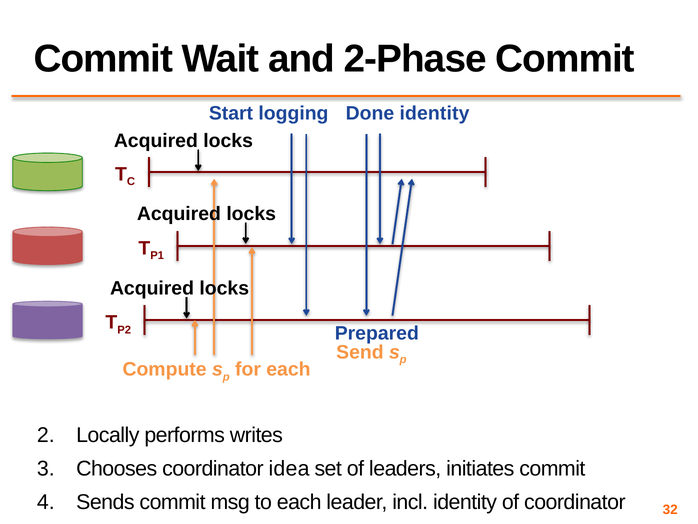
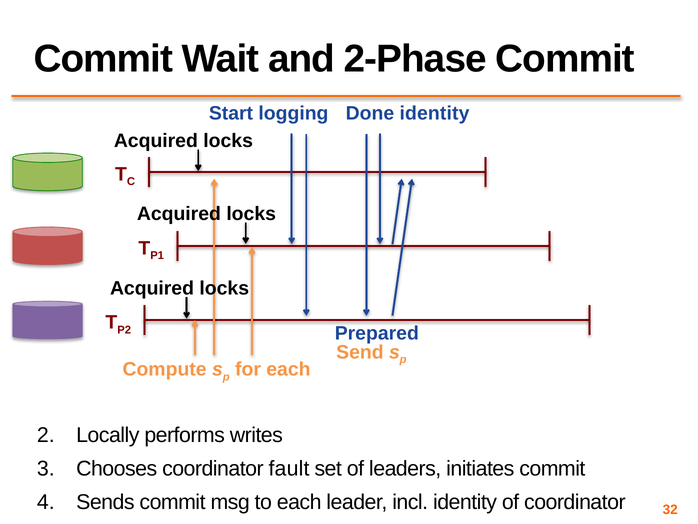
idea: idea -> fault (289, 468)
